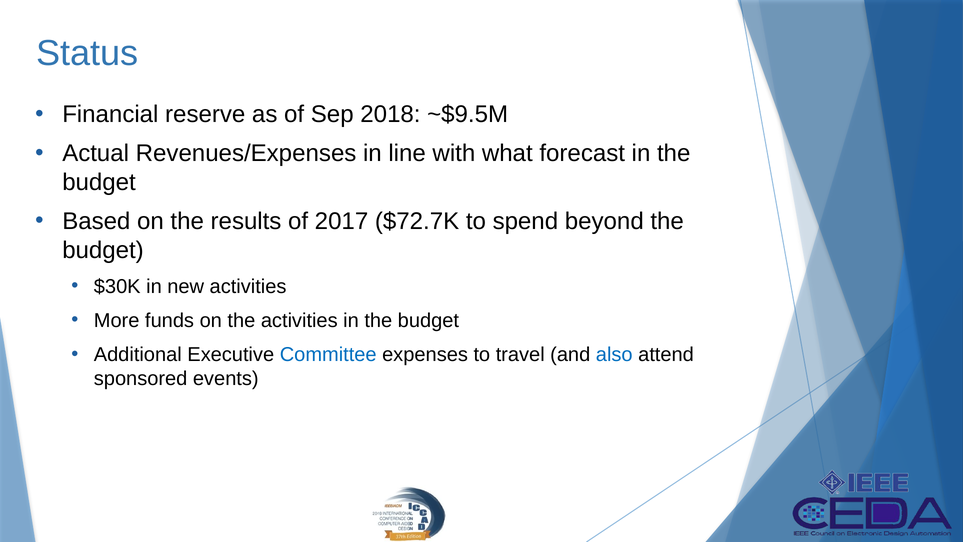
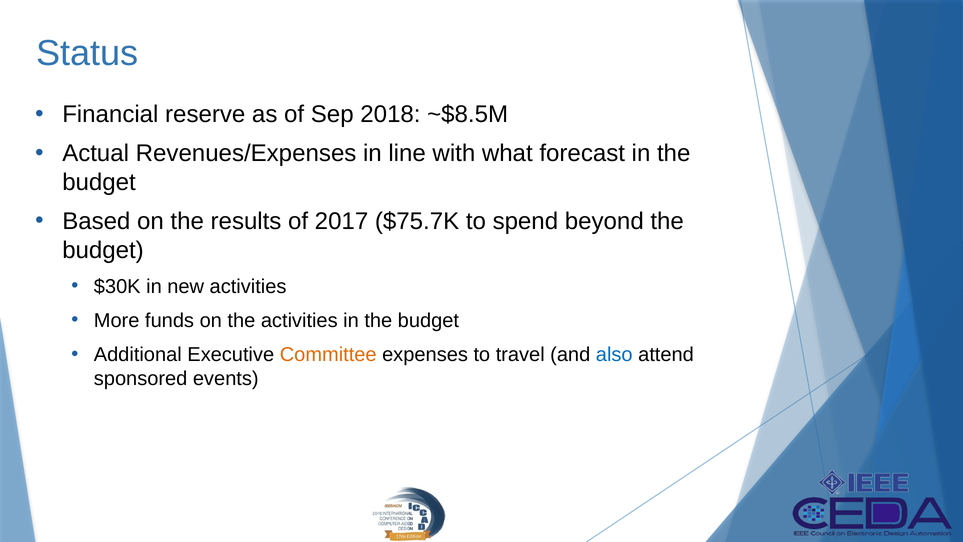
~$9.5M: ~$9.5M -> ~$8.5M (468, 114)
$72.7K: $72.7K -> $75.7K (417, 221)
Committee colour: blue -> orange (328, 354)
